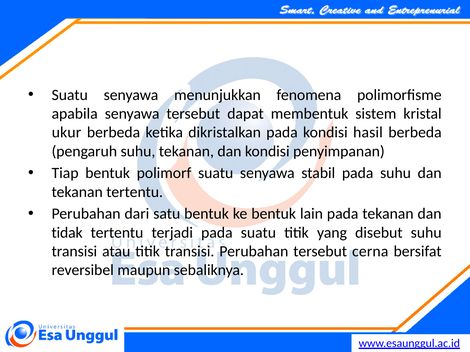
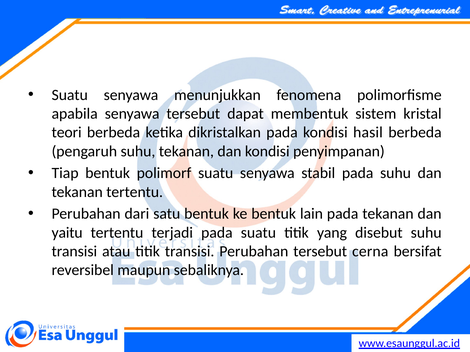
ukur: ukur -> teori (67, 133)
tidak: tidak -> yaitu (67, 233)
